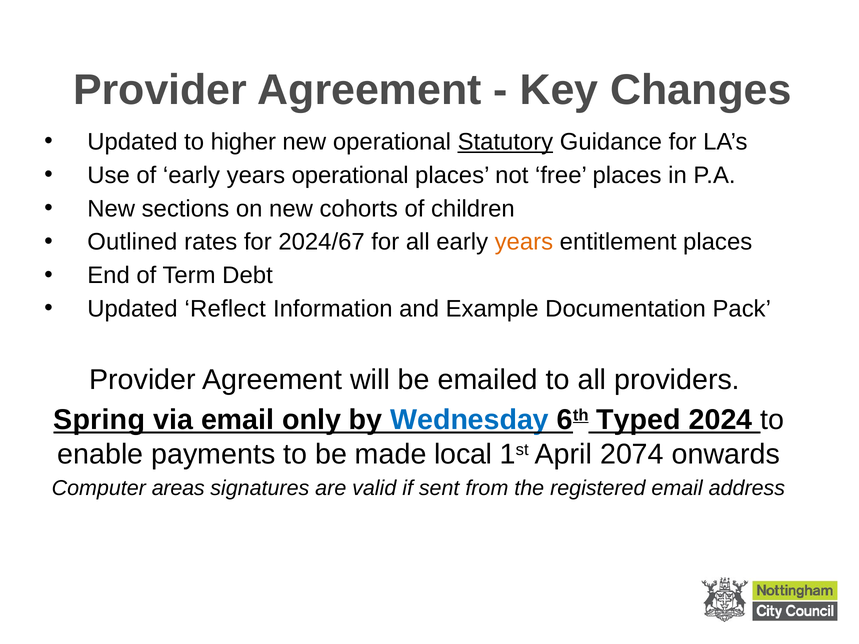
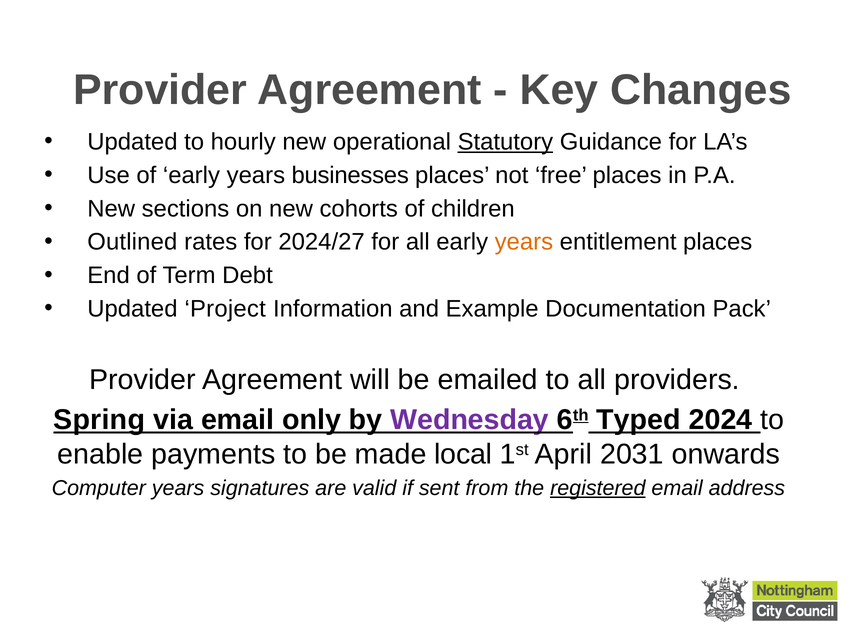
higher: higher -> hourly (243, 142)
years operational: operational -> businesses (350, 175)
2024/67: 2024/67 -> 2024/27 (322, 242)
Reflect: Reflect -> Project (225, 309)
Wednesday colour: blue -> purple (470, 420)
2074: 2074 -> 2031 (632, 454)
Computer areas: areas -> years (178, 488)
registered underline: none -> present (598, 488)
